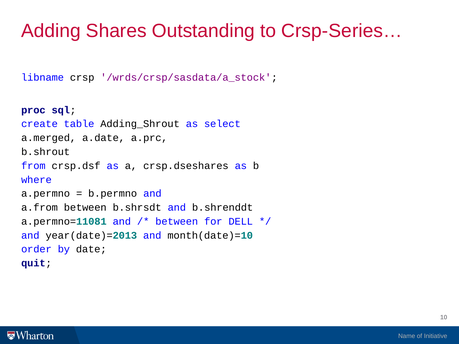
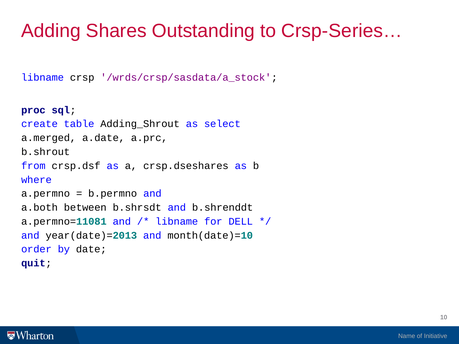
a.from: a.from -> a.both (40, 208)
between: between -> libname (177, 222)
